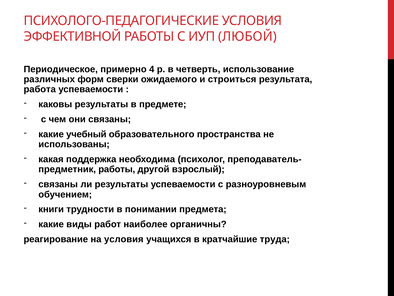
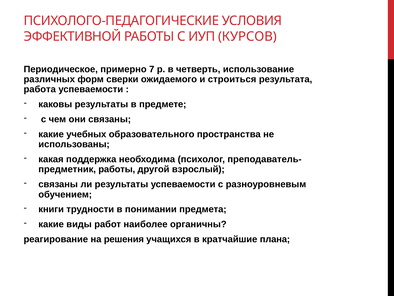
ЛЮБОЙ: ЛЮБОЙ -> КУРСОВ (247, 36)
4: 4 -> 7 (152, 69)
учебный: учебный -> учебных (86, 134)
на условия: условия -> решения (124, 239)
труда: труда -> плана (275, 239)
